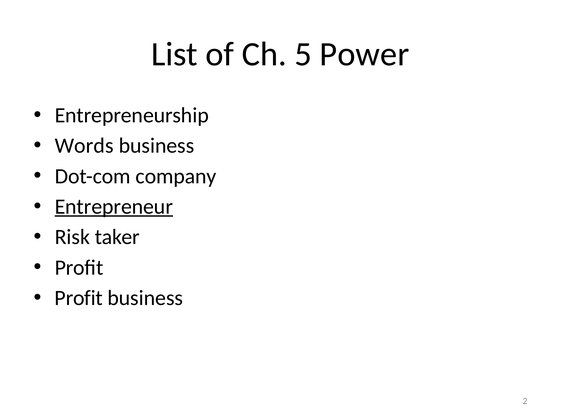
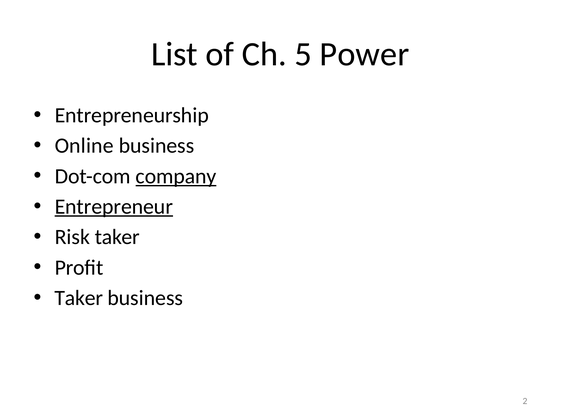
Words: Words -> Online (84, 146)
company underline: none -> present (176, 177)
Profit: Profit -> Taker (79, 299)
